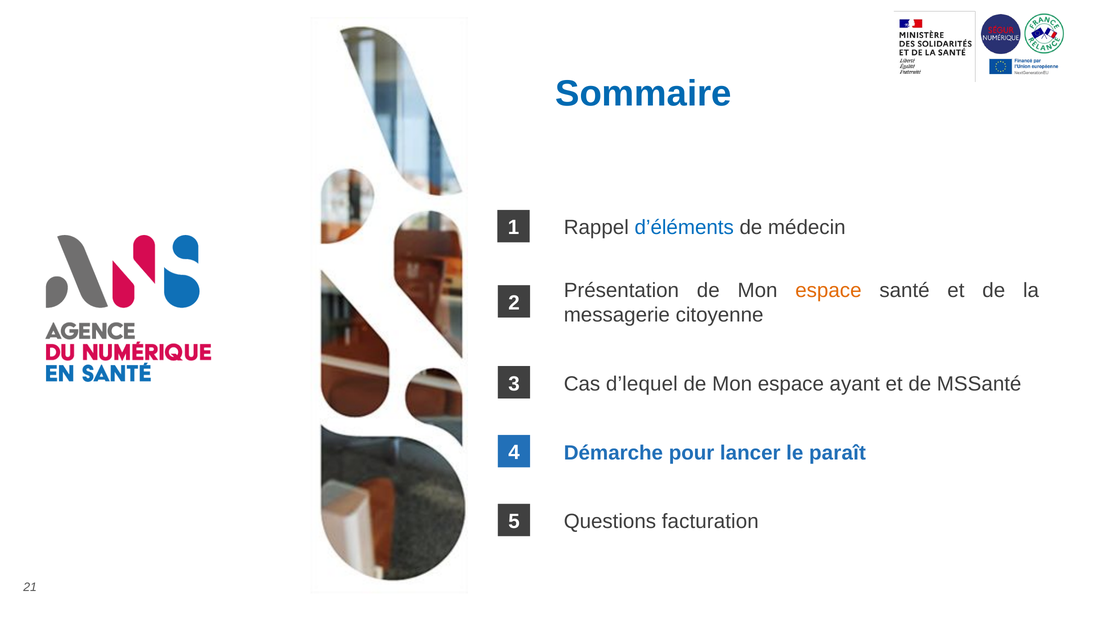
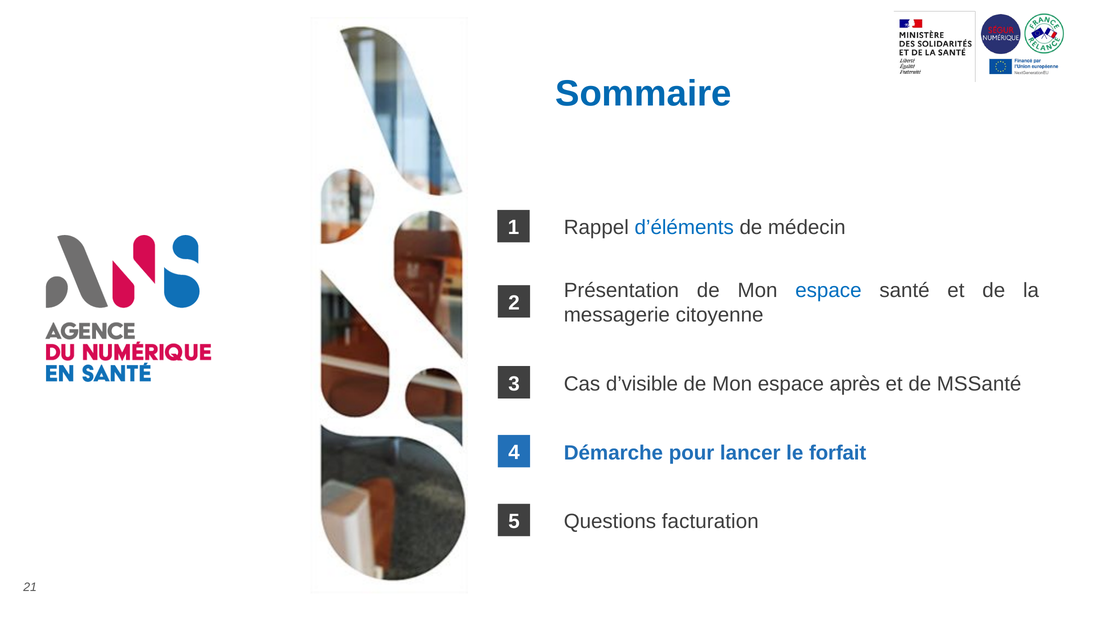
espace colour: orange -> blue (828, 290)
d’lequel: d’lequel -> d’visible (642, 384)
ayant: ayant -> après (855, 384)
paraît: paraît -> forfait (838, 452)
